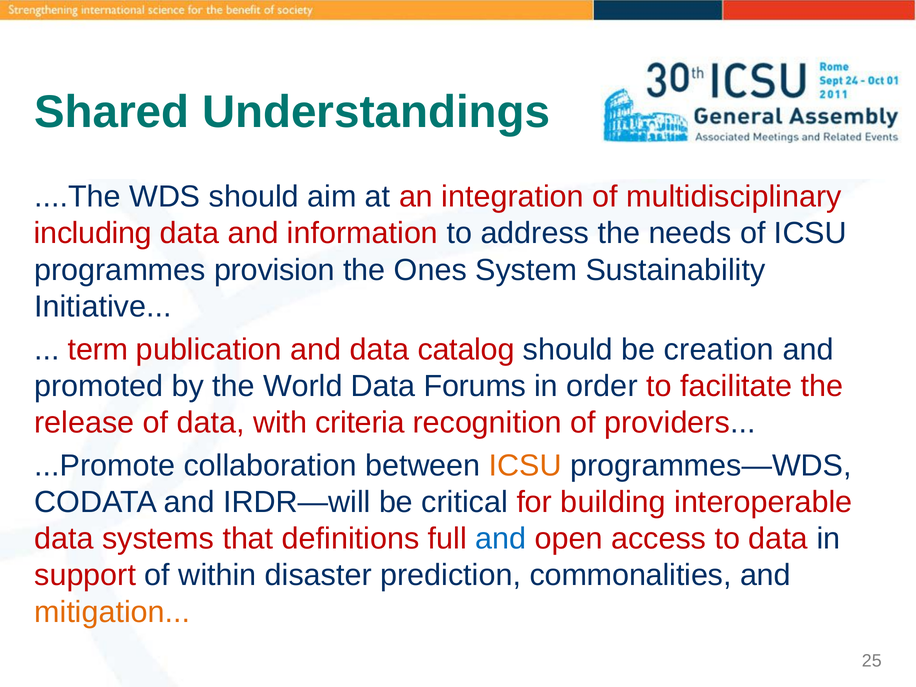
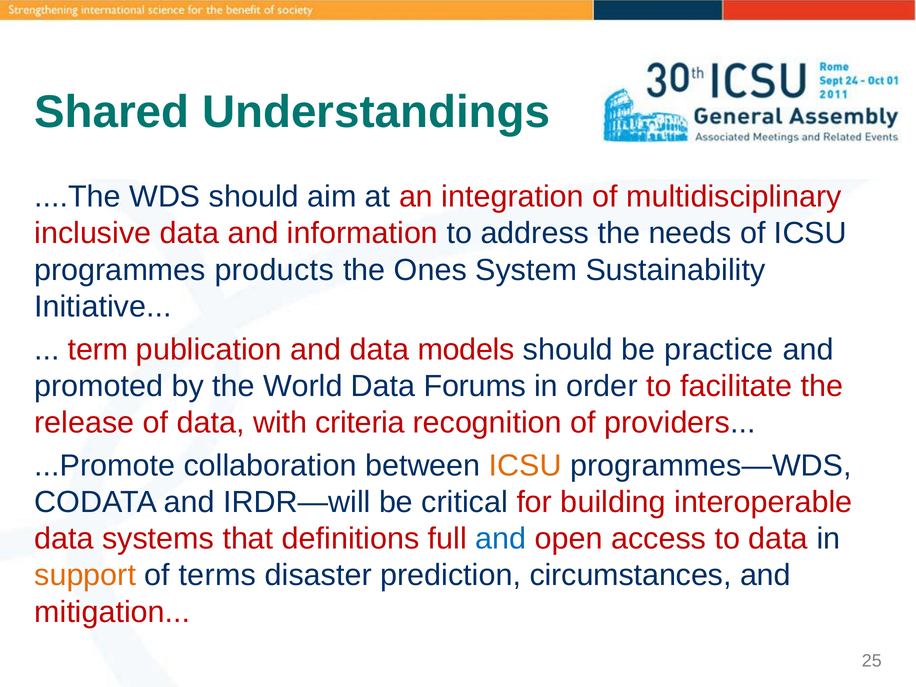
including: including -> inclusive (93, 233)
provision: provision -> products (274, 270)
catalog: catalog -> models (466, 349)
creation: creation -> practice (719, 349)
support colour: red -> orange (85, 575)
within: within -> terms (217, 575)
commonalities: commonalities -> circumstances (631, 575)
mitigation colour: orange -> red (112, 612)
